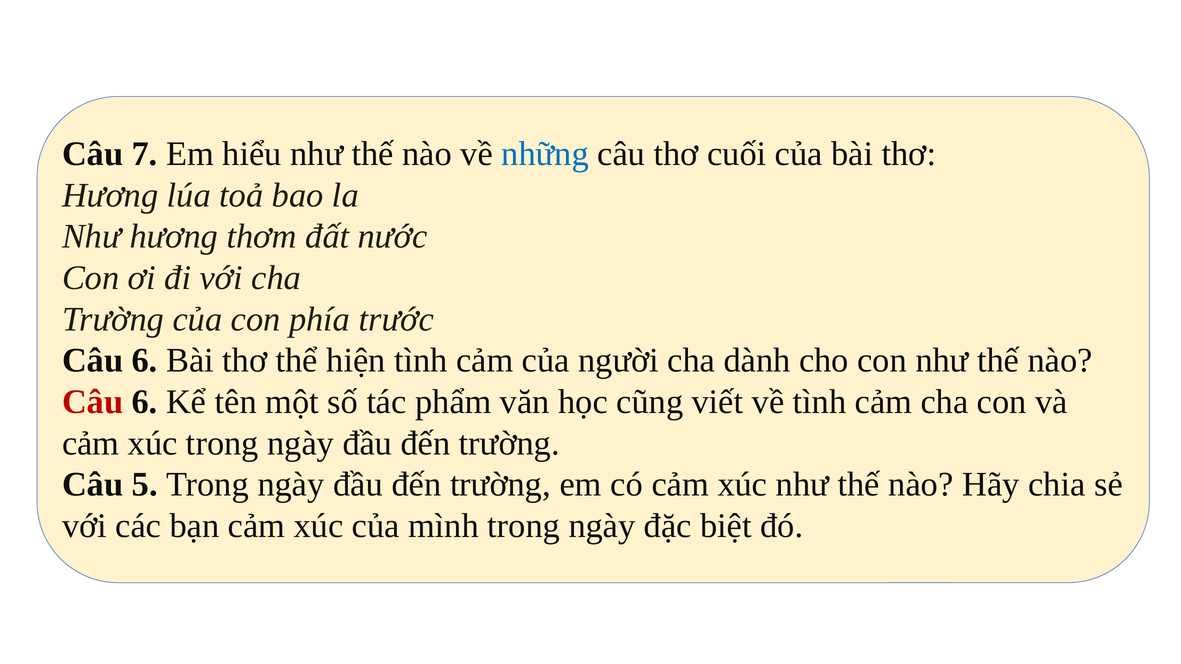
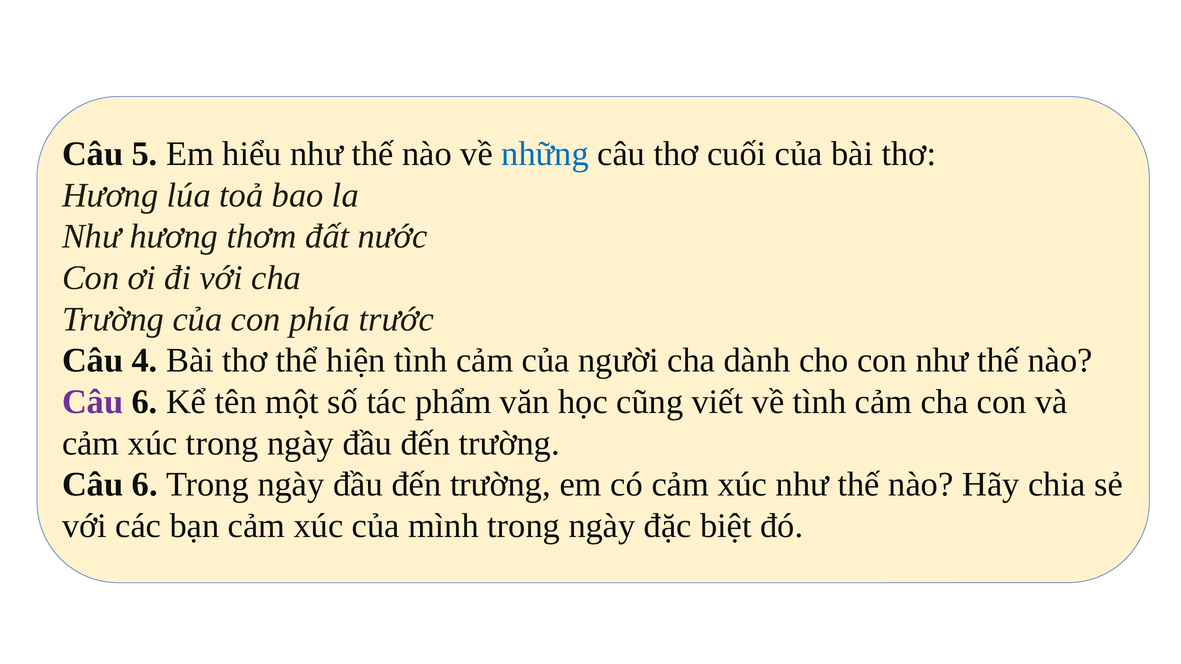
7: 7 -> 5 (145, 154)
6: 6 -> 4 (145, 361)
Câu colour: red -> purple (93, 402)
5: 5 -> 6 (145, 485)
